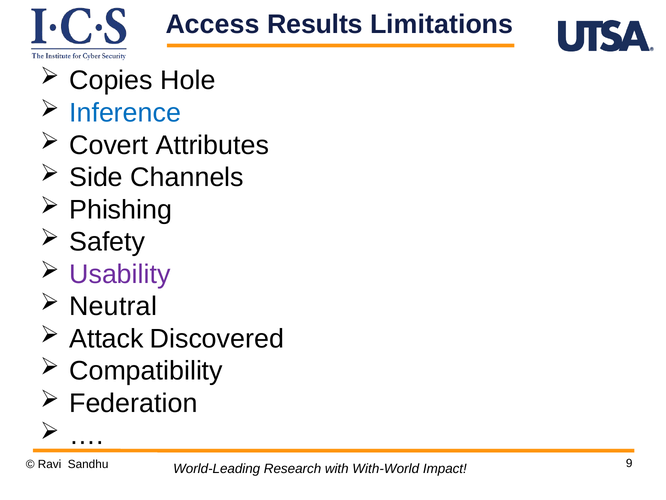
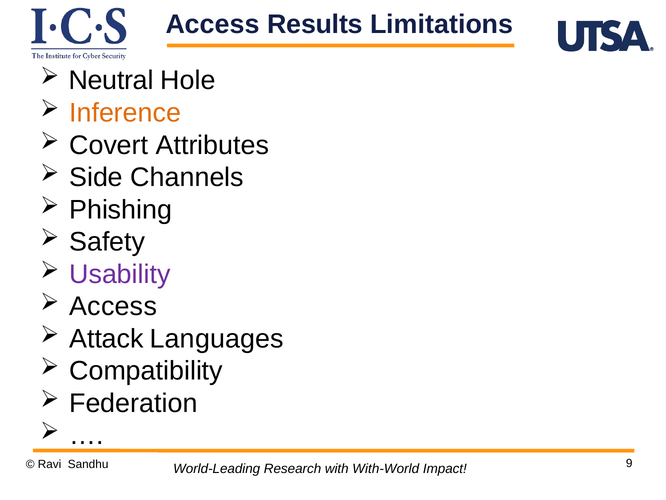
Copies: Copies -> Neutral (111, 81)
Inference colour: blue -> orange (125, 113)
Neutral: Neutral -> Access (113, 306)
Discovered: Discovered -> Languages (217, 338)
